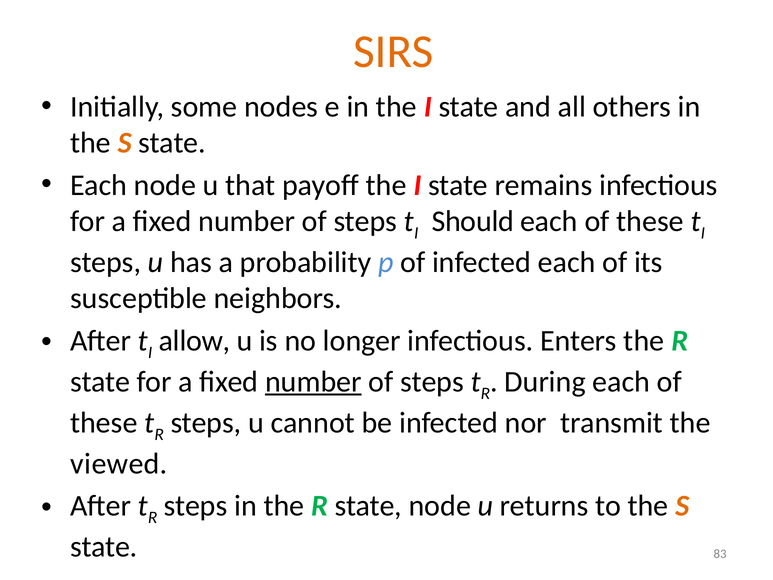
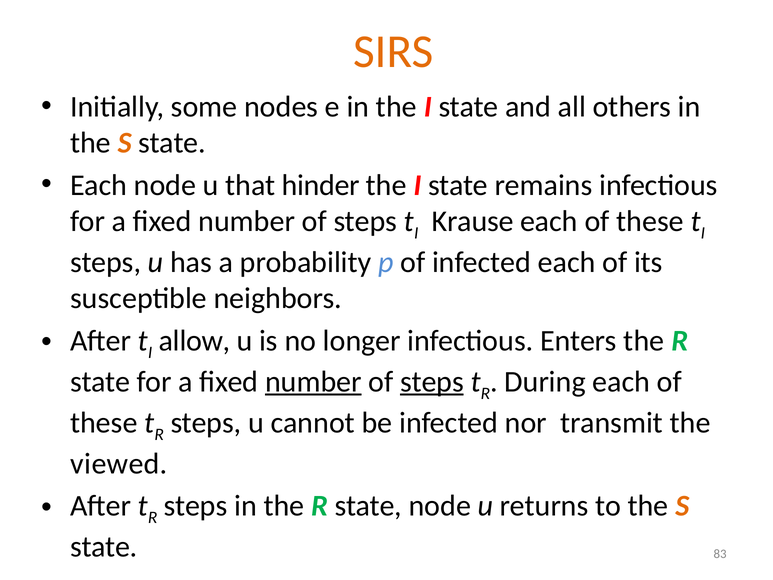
payoff: payoff -> hinder (321, 185)
Should: Should -> Krause (473, 221)
steps underline: none -> present (432, 382)
